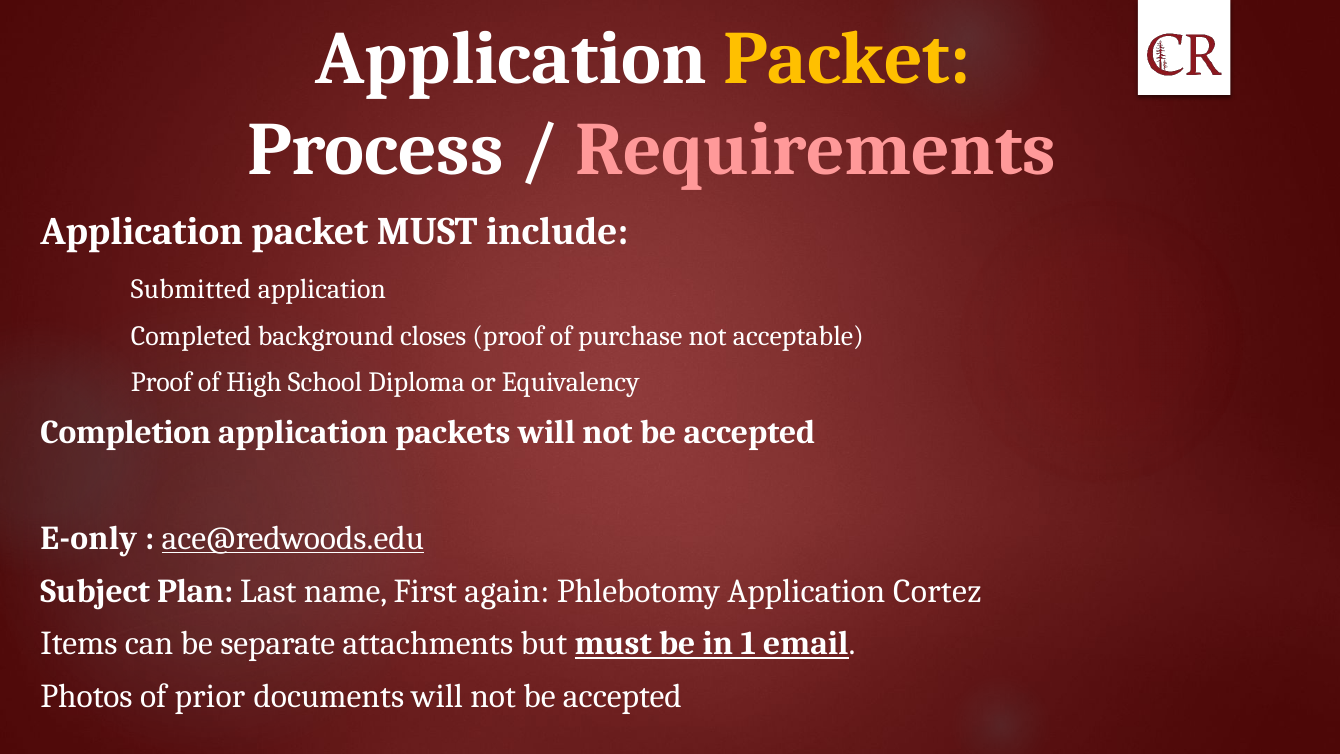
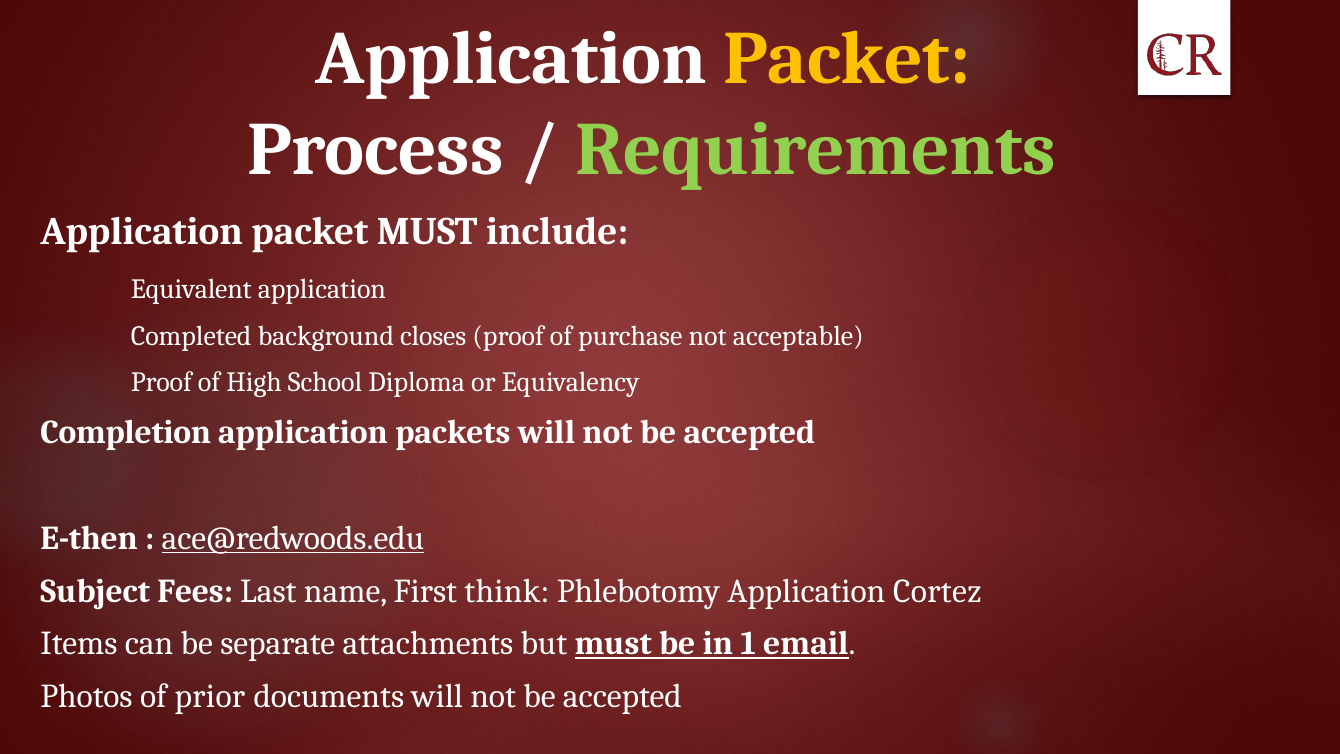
Requirements colour: pink -> light green (815, 149)
Submitted: Submitted -> Equivalent (191, 289)
E-only: E-only -> E-then (89, 538)
Plan: Plan -> Fees (195, 591)
again: again -> think (507, 591)
